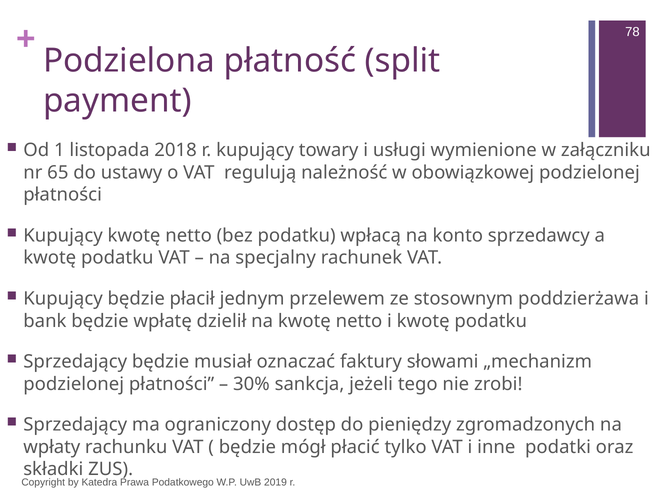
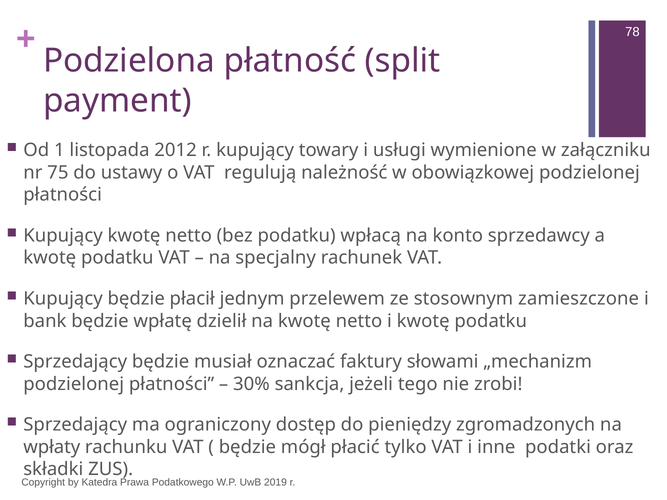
2018: 2018 -> 2012 (176, 150)
65: 65 -> 75 (58, 173)
poddzierżawa: poddzierżawa -> zamieszczone (579, 299)
